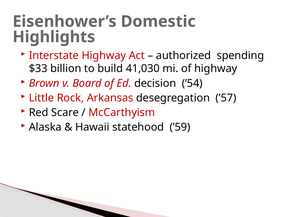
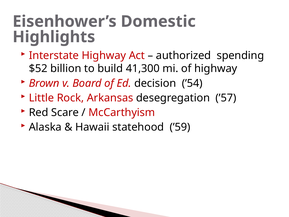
$33: $33 -> $52 (38, 69)
41,030: 41,030 -> 41,300 (143, 69)
